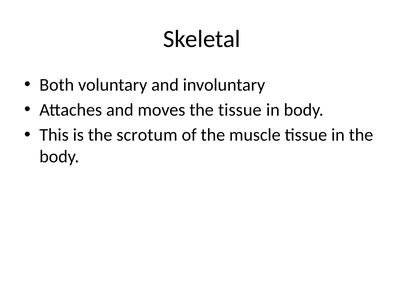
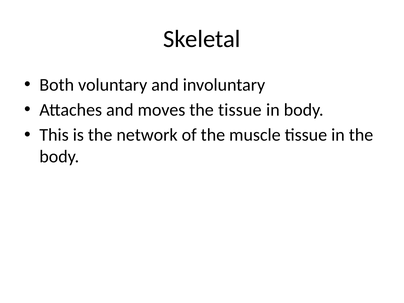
scrotum: scrotum -> network (147, 135)
